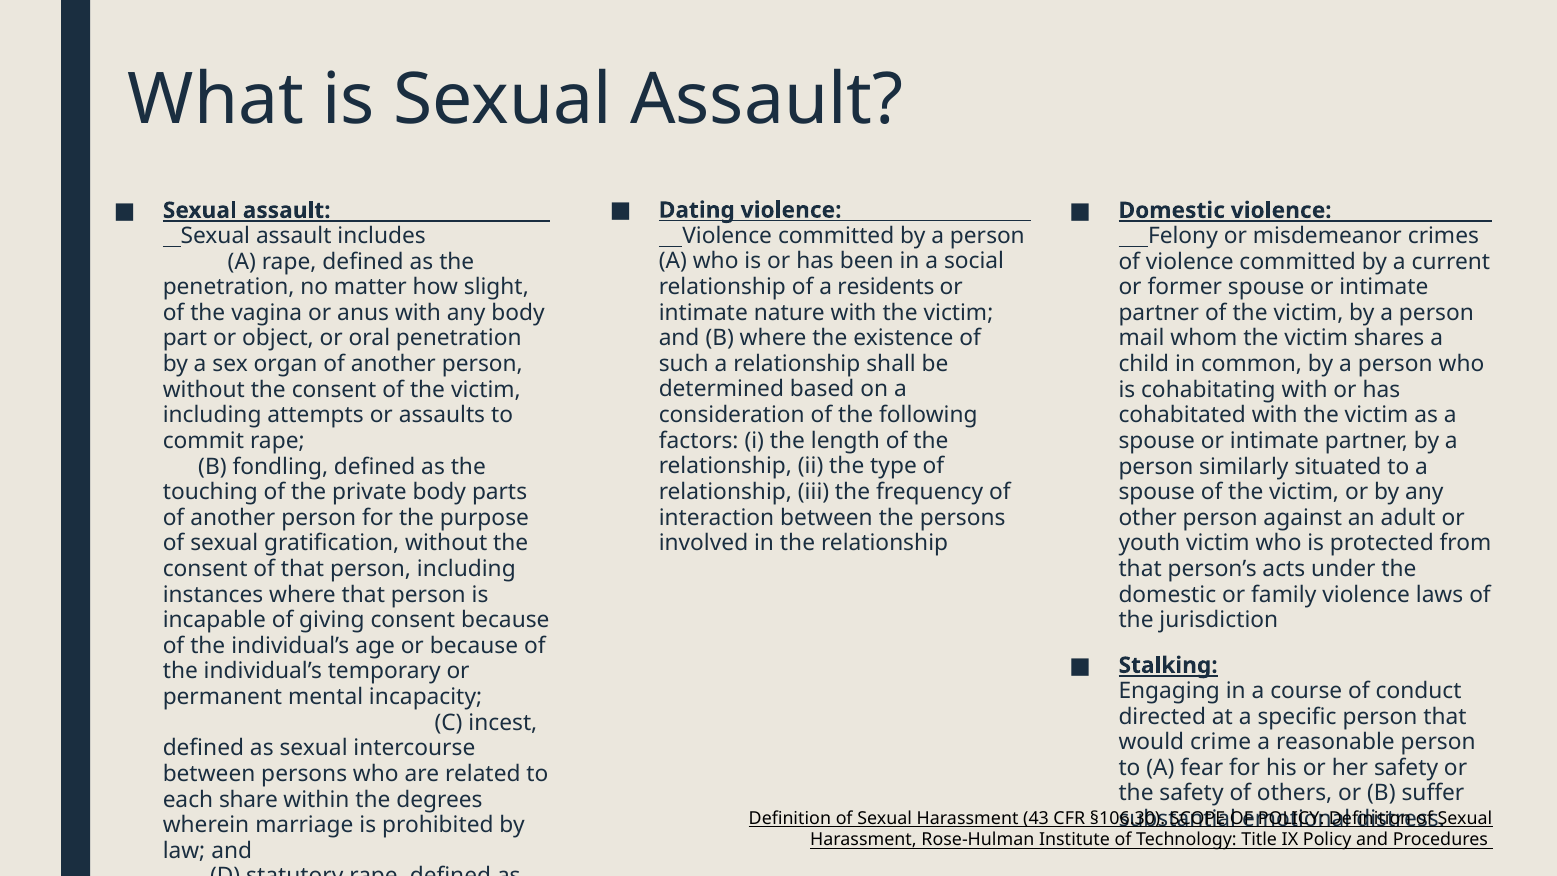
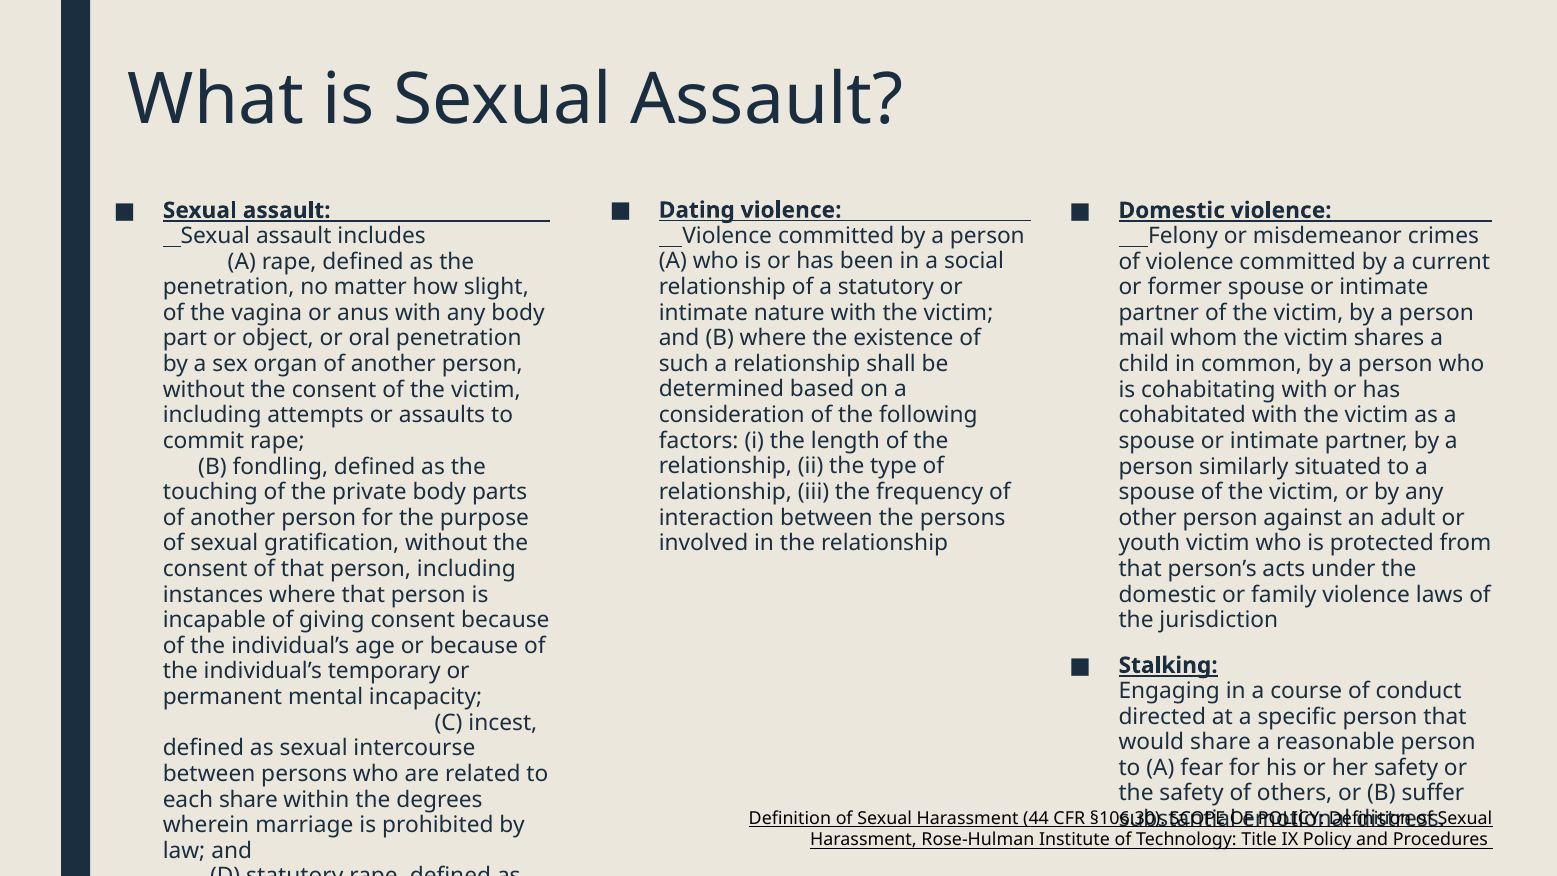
a residents: residents -> statutory (886, 287)
would crime: crime -> share (1221, 742)
43: 43 -> 44 (1036, 818)
